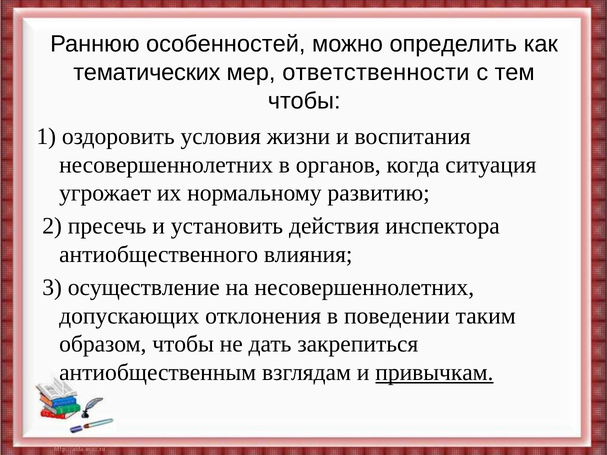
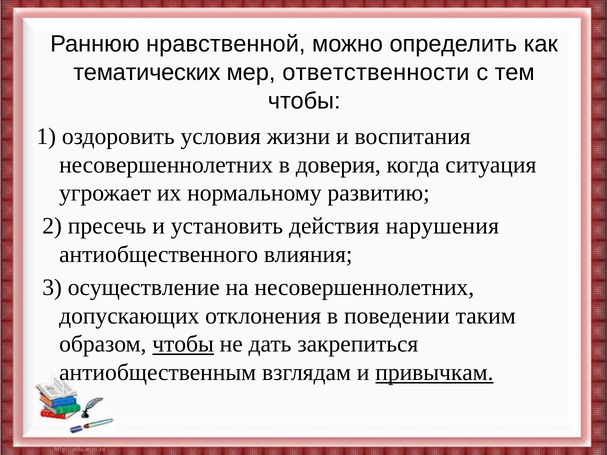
особенностей: особенностей -> нравственной (226, 44)
органов: органов -> доверия (338, 165)
инспектора: инспектора -> нарушения (442, 226)
чтобы underline: none -> present (183, 344)
